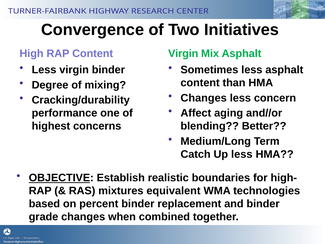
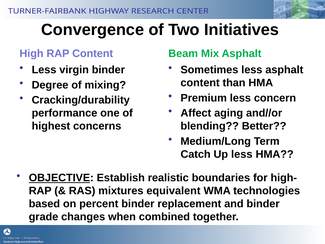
Virgin: Virgin -> Beam (183, 53)
Changes: Changes -> Premium (204, 98)
